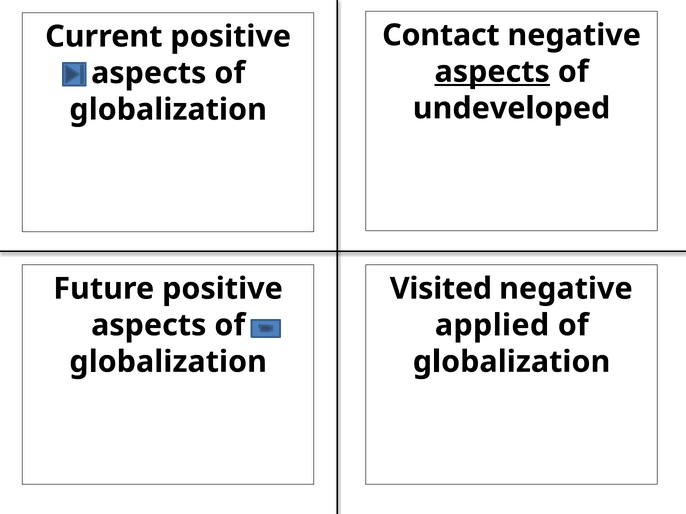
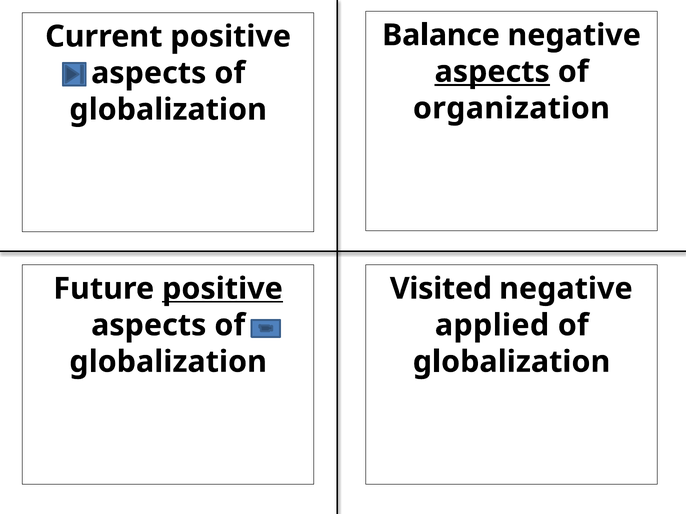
Contact: Contact -> Balance (441, 35)
undeveloped: undeveloped -> organization (511, 108)
positive underline: none -> present (222, 289)
